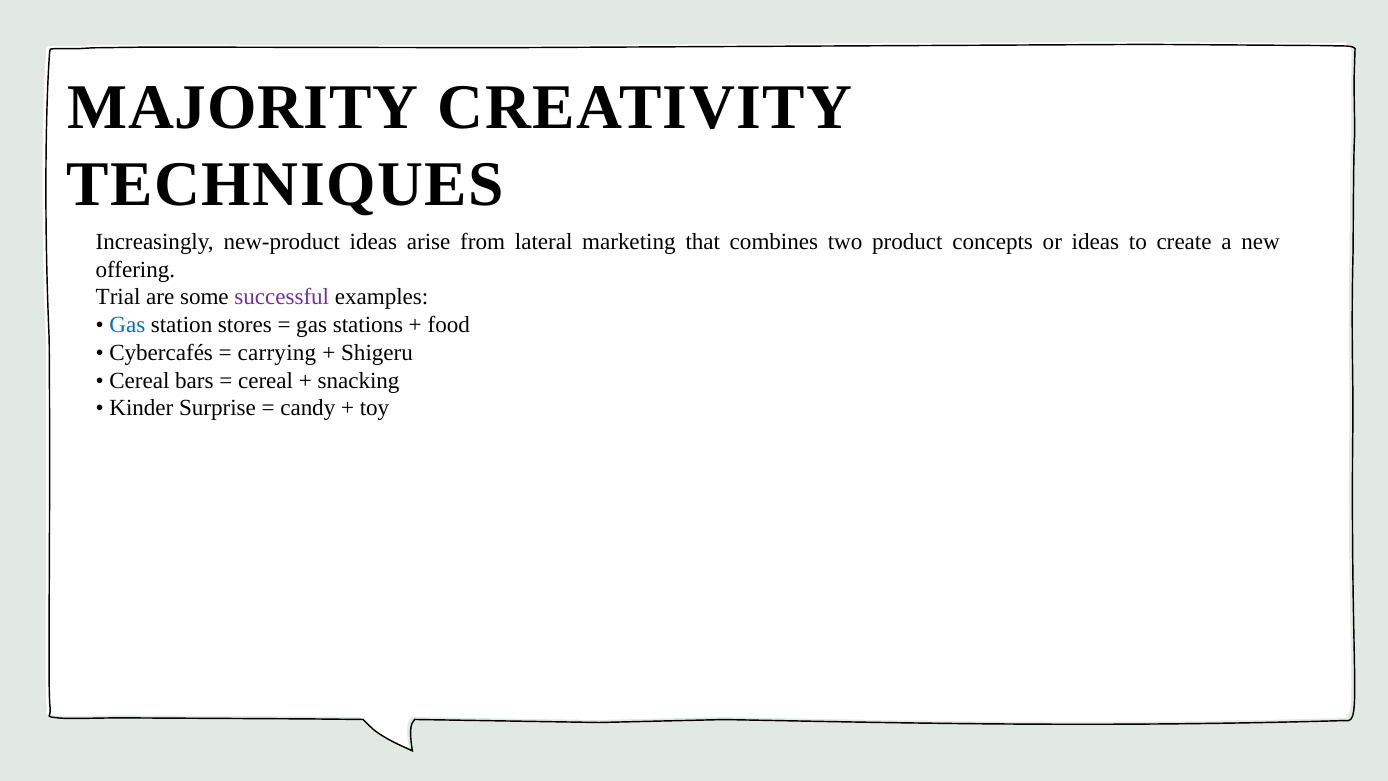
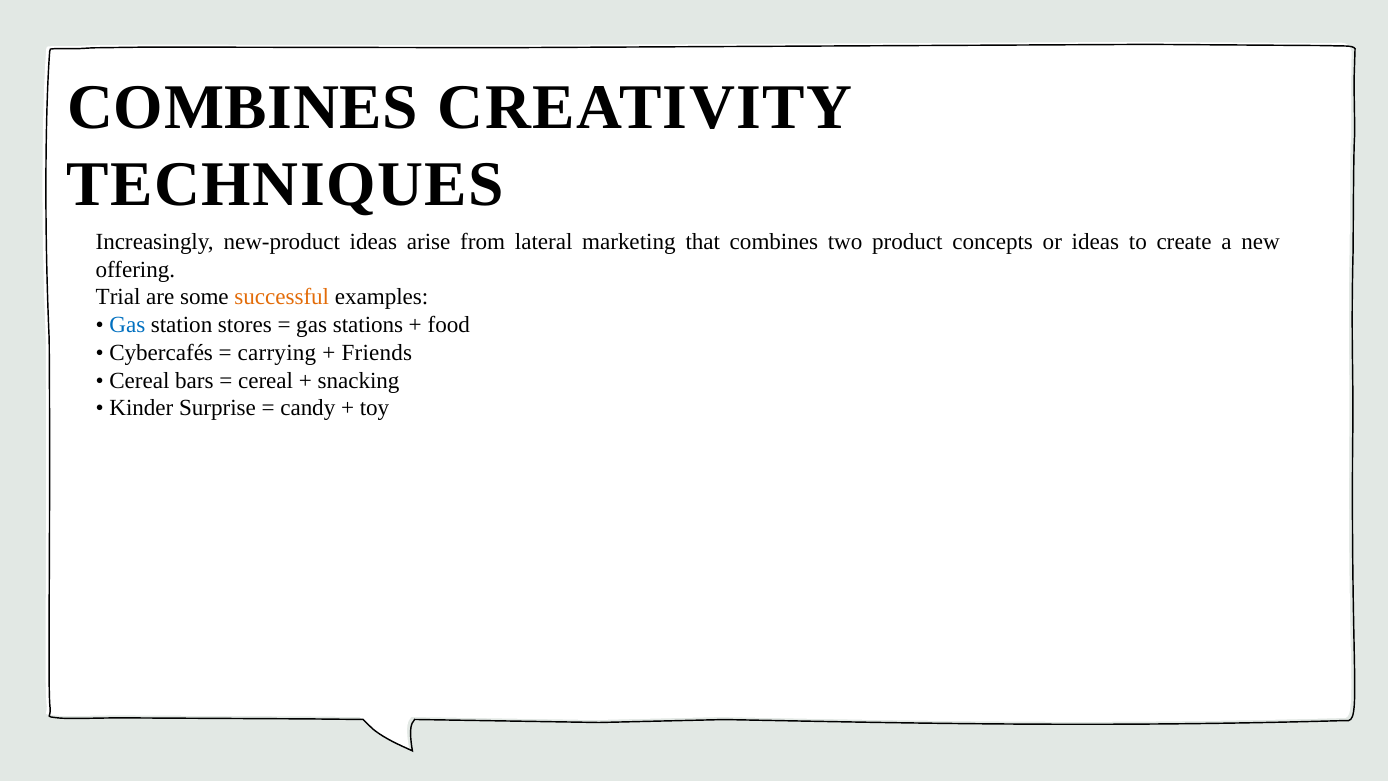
MAJORITY: MAJORITY -> COMBINES (243, 108)
successful colour: purple -> orange (282, 297)
Shigeru: Shigeru -> Friends (377, 353)
